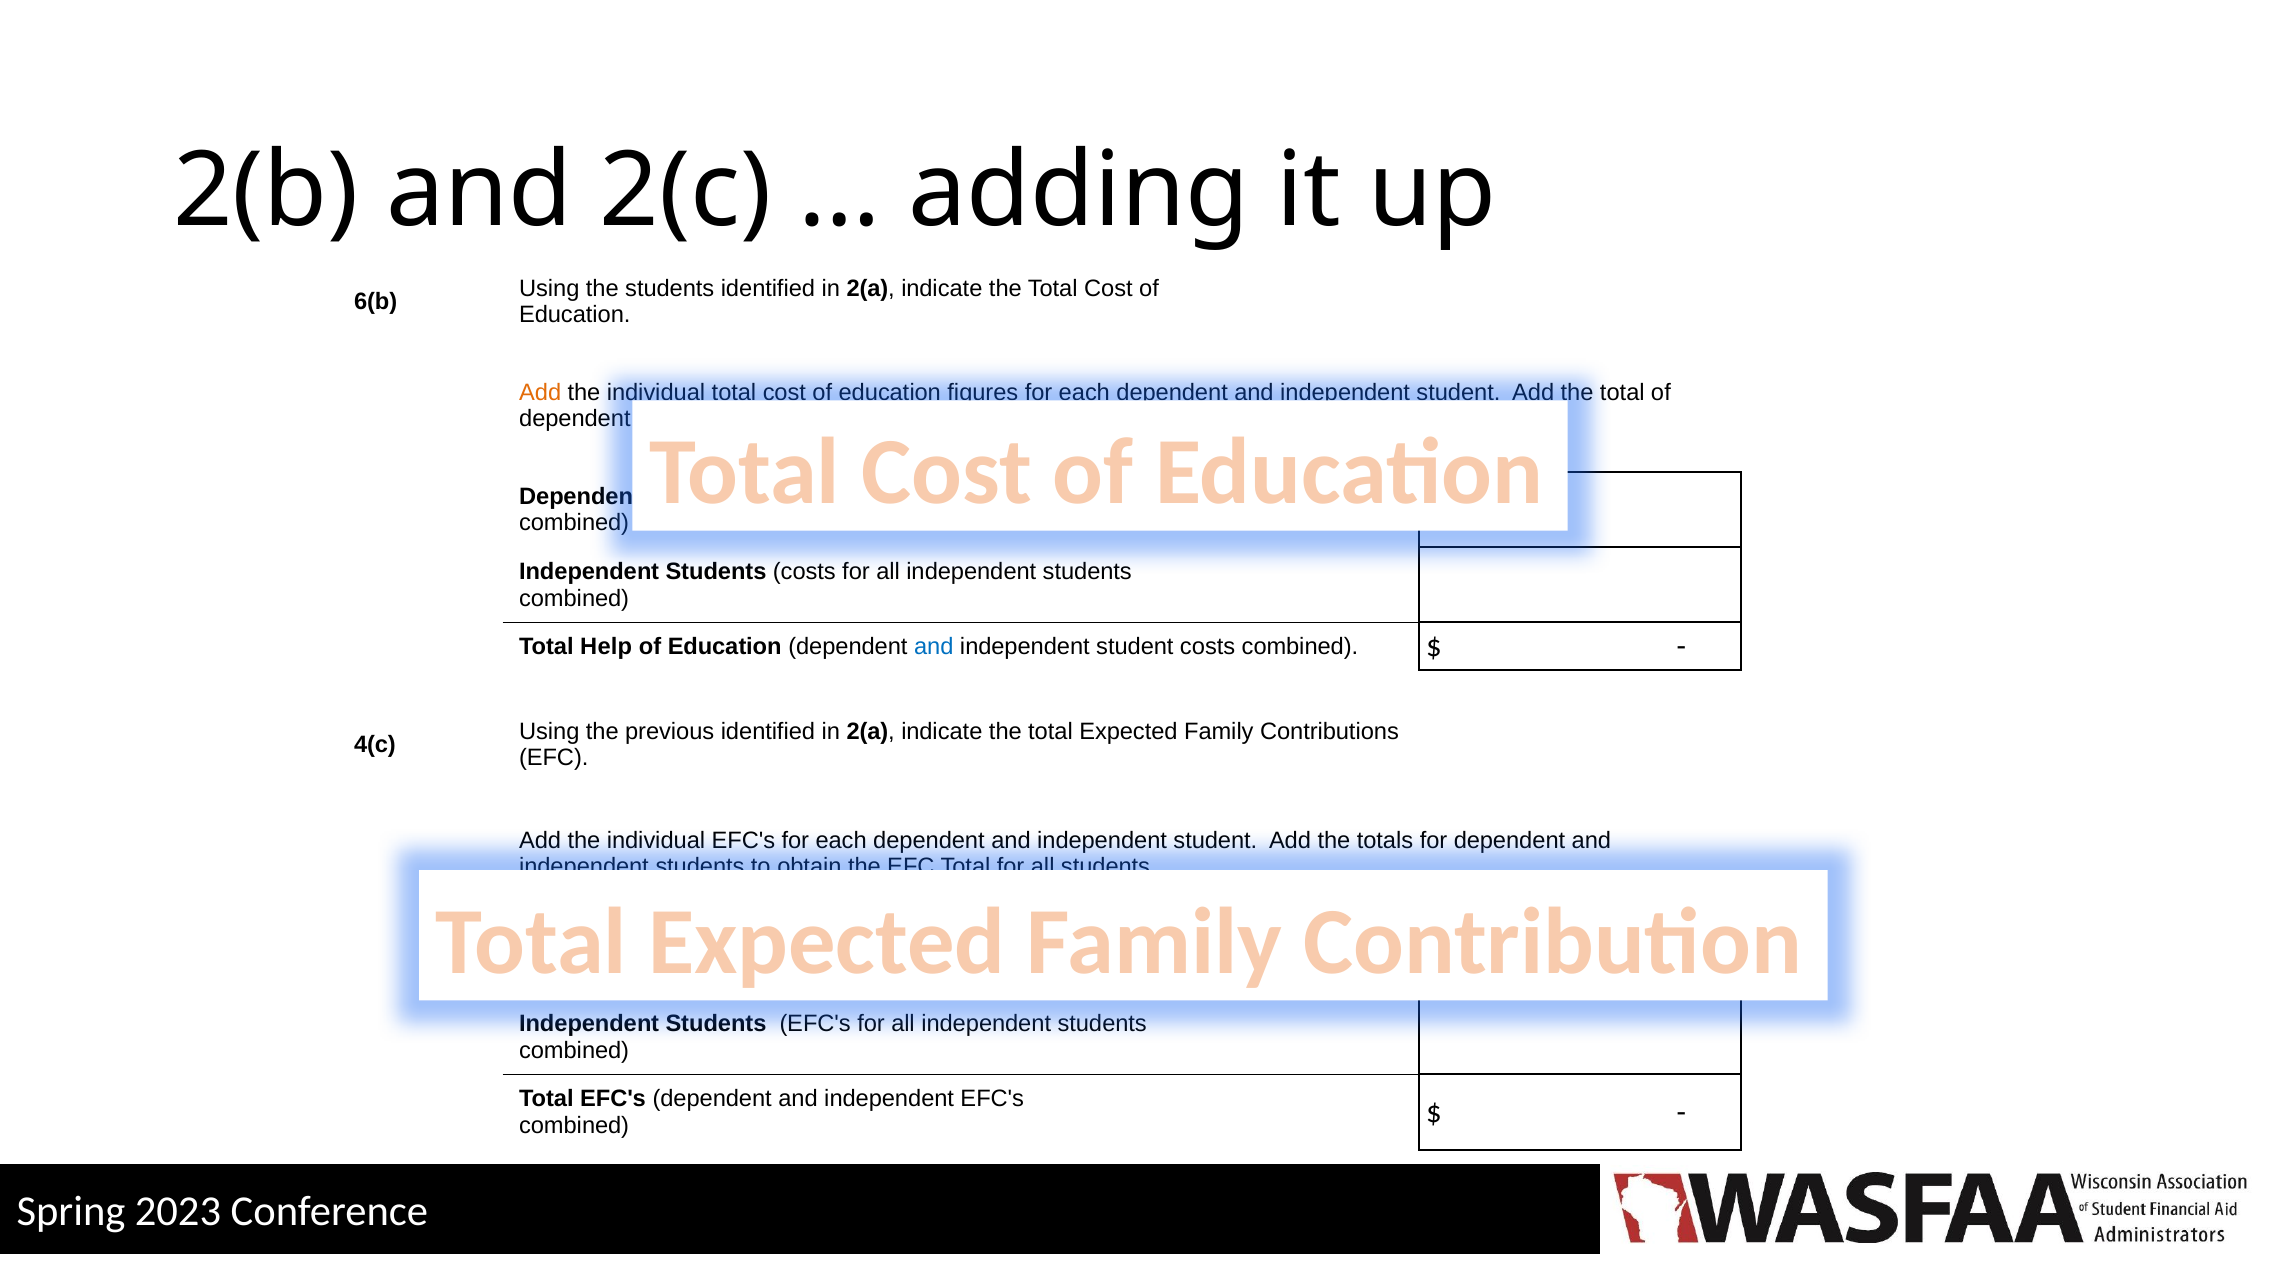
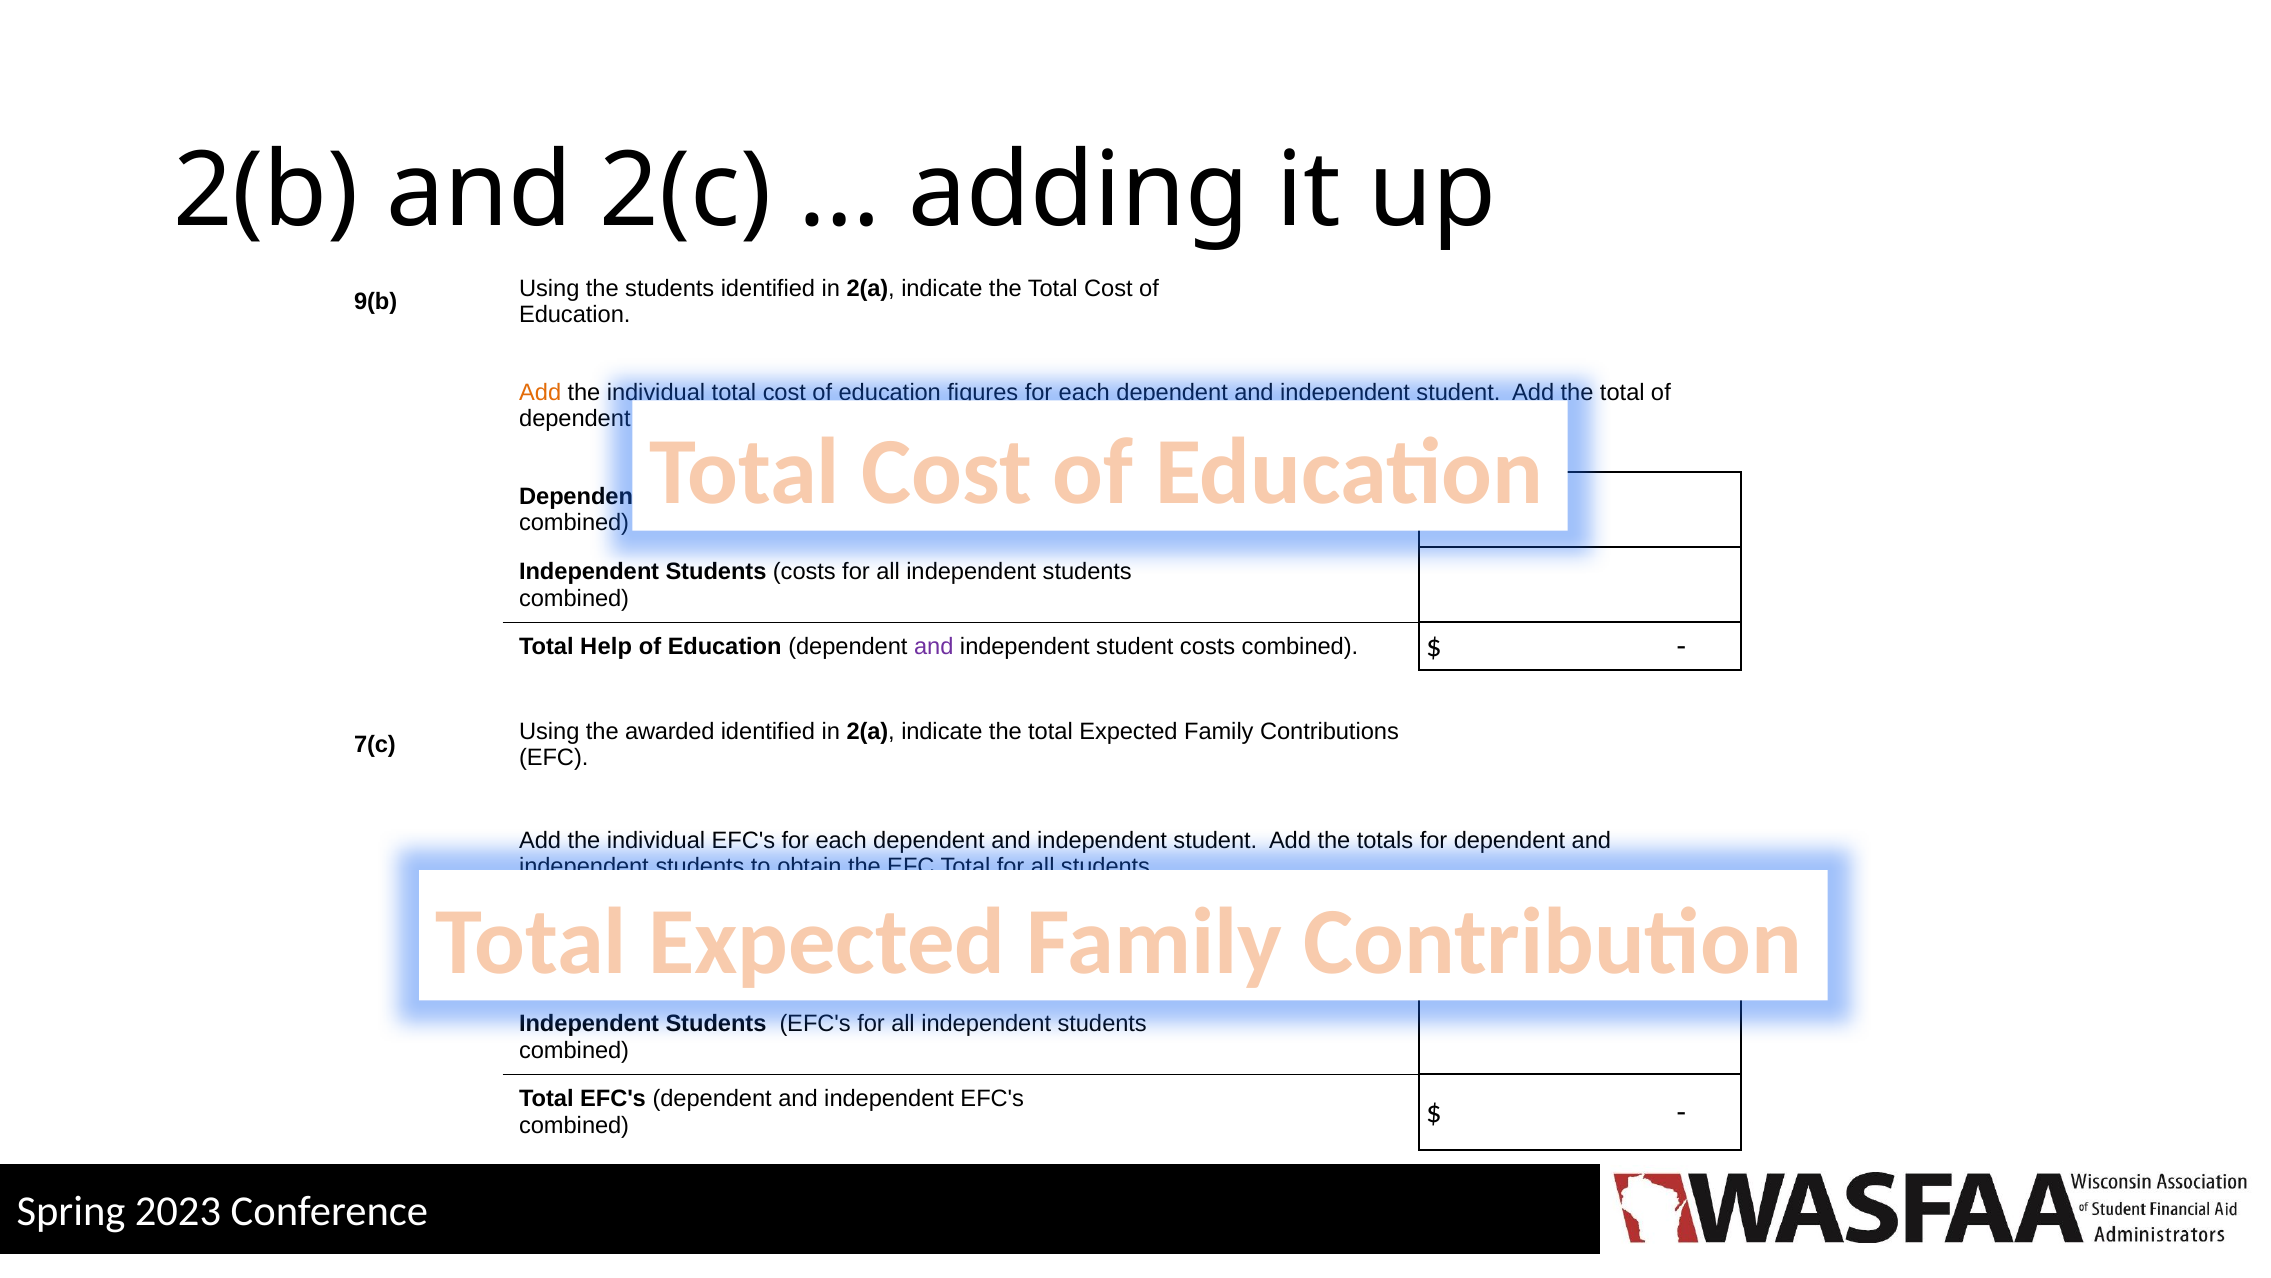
6(b: 6(b -> 9(b (376, 301)
and colour: blue -> purple (934, 646)
previous: previous -> awarded (670, 731)
4(c: 4(c -> 7(c (375, 745)
